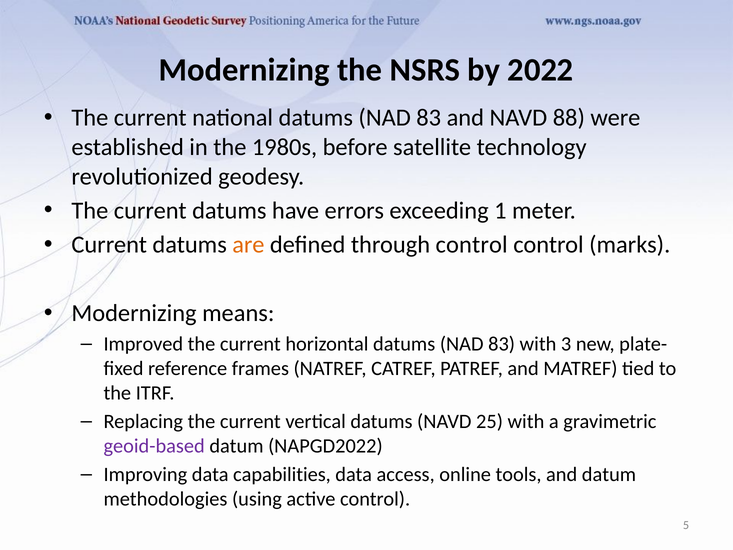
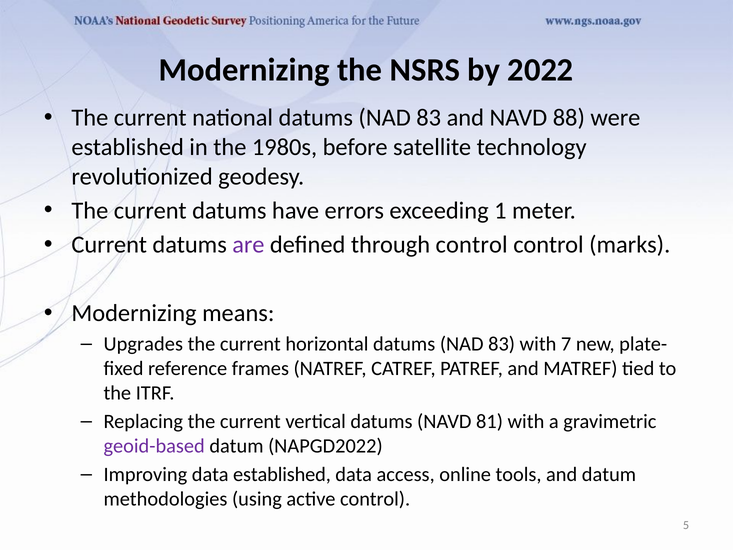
are colour: orange -> purple (248, 245)
Improved: Improved -> Upgrades (143, 344)
3: 3 -> 7 (566, 344)
25: 25 -> 81 (490, 421)
data capabilities: capabilities -> established (282, 474)
